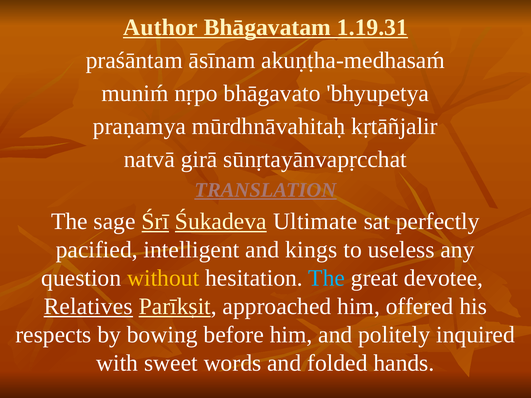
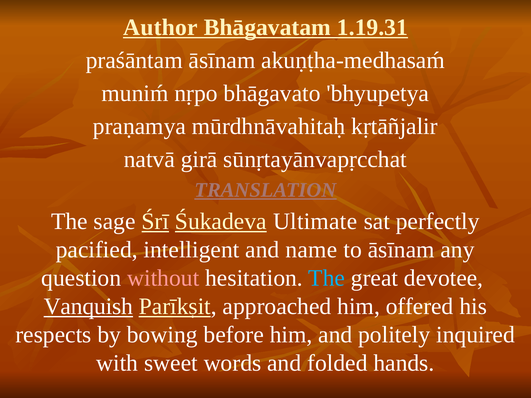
kings: kings -> name (311, 250)
to useless: useless -> āsīnam (401, 250)
without colour: yellow -> pink (163, 278)
Relatives: Relatives -> Vanquish (88, 306)
